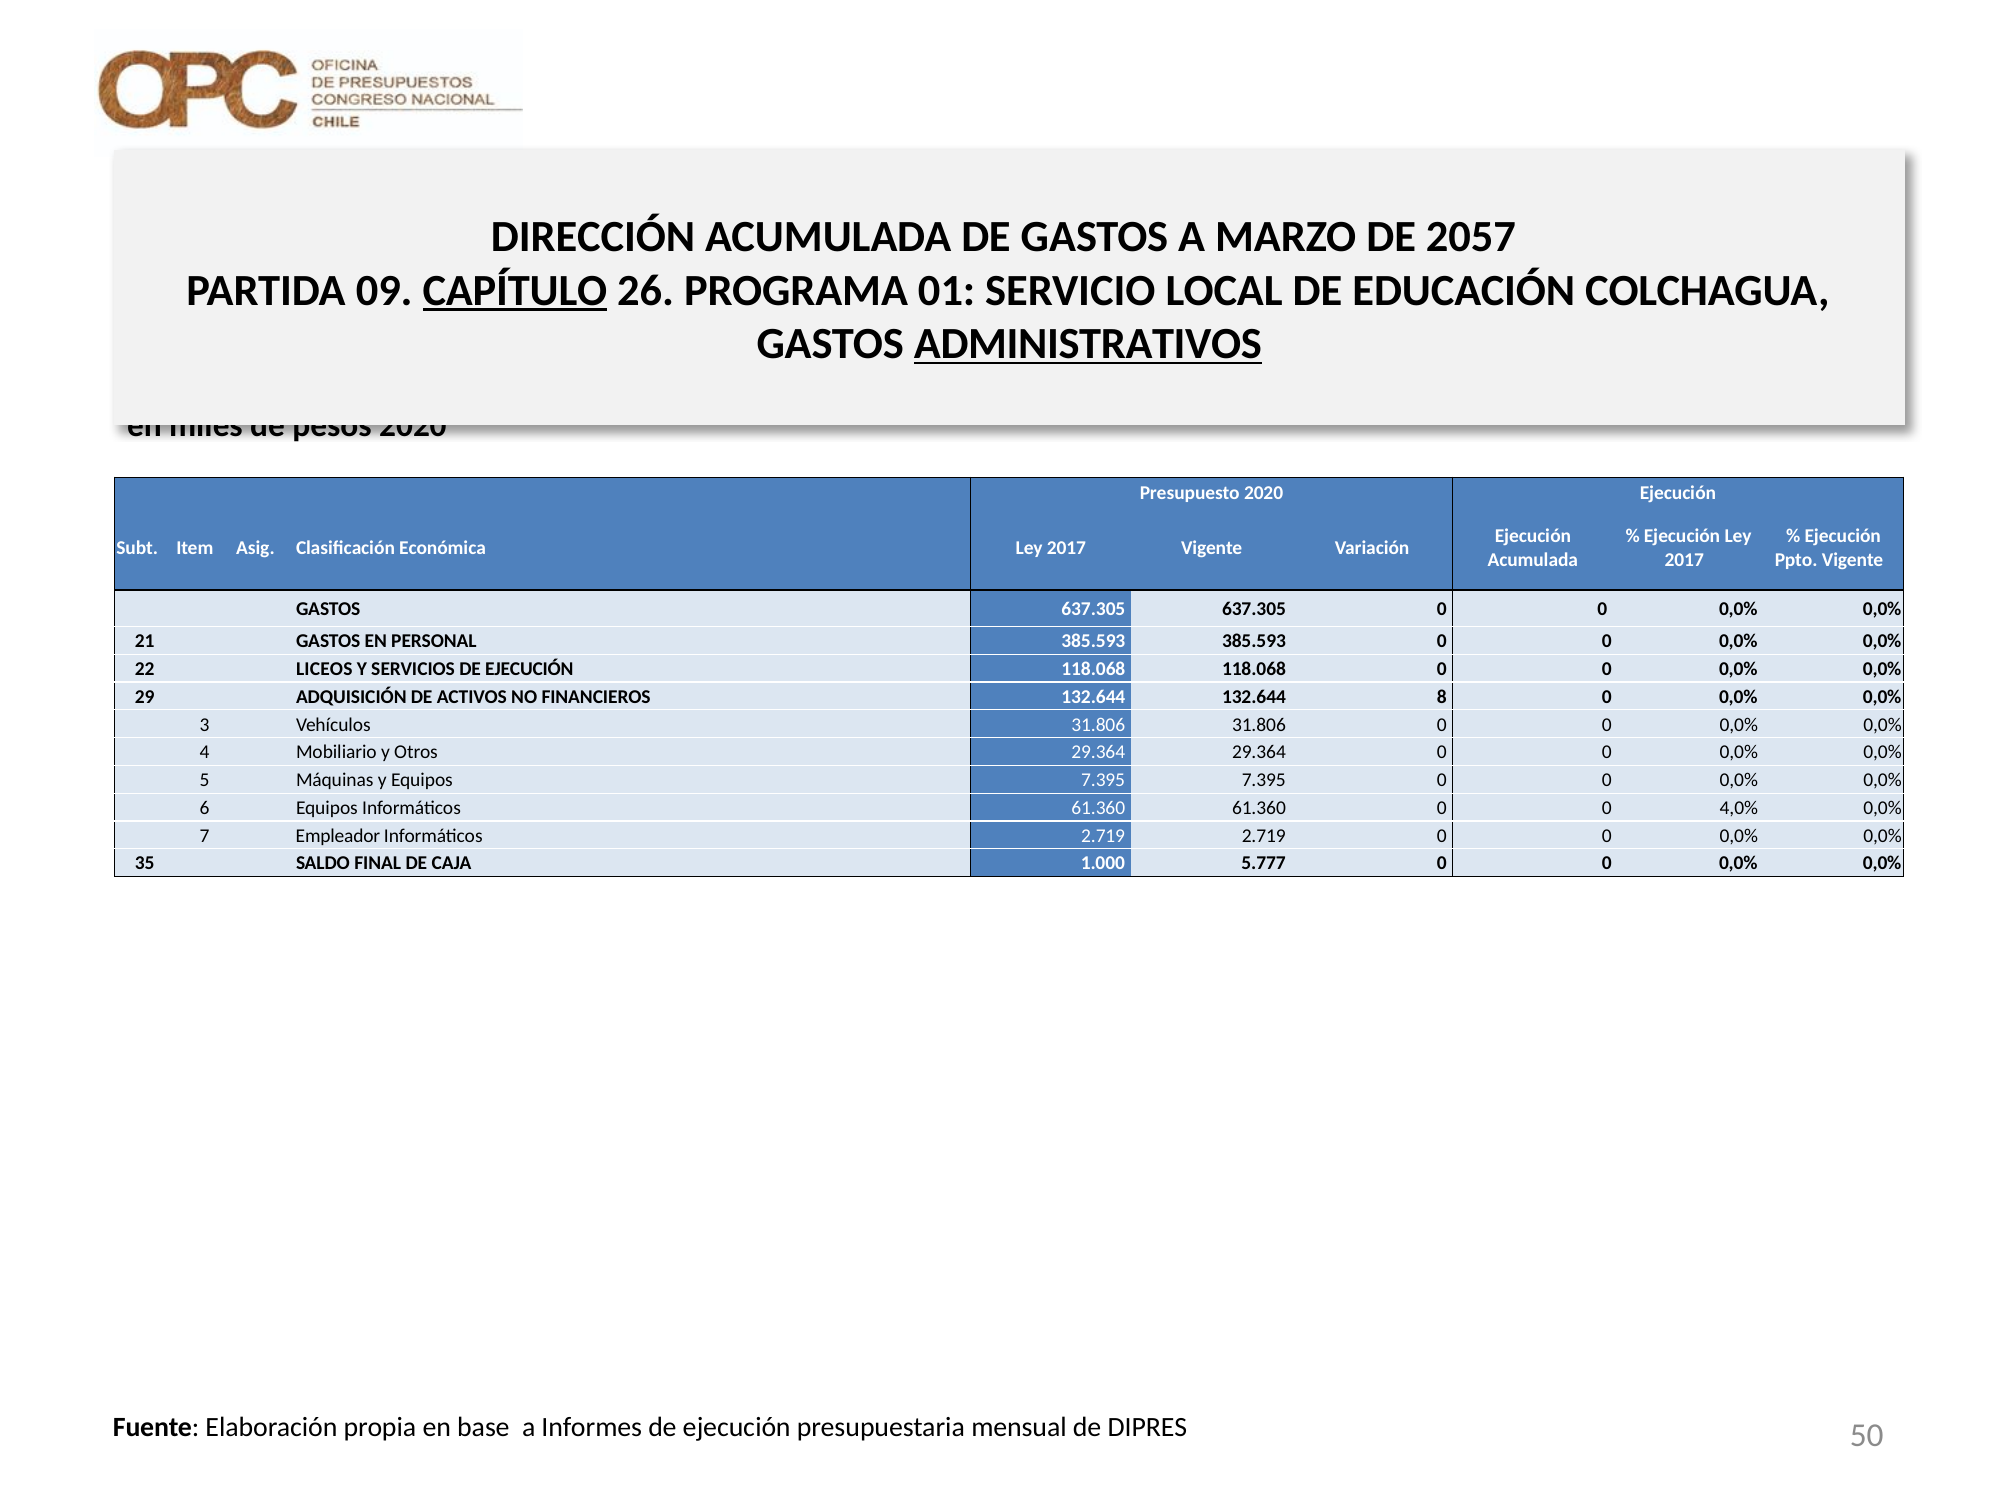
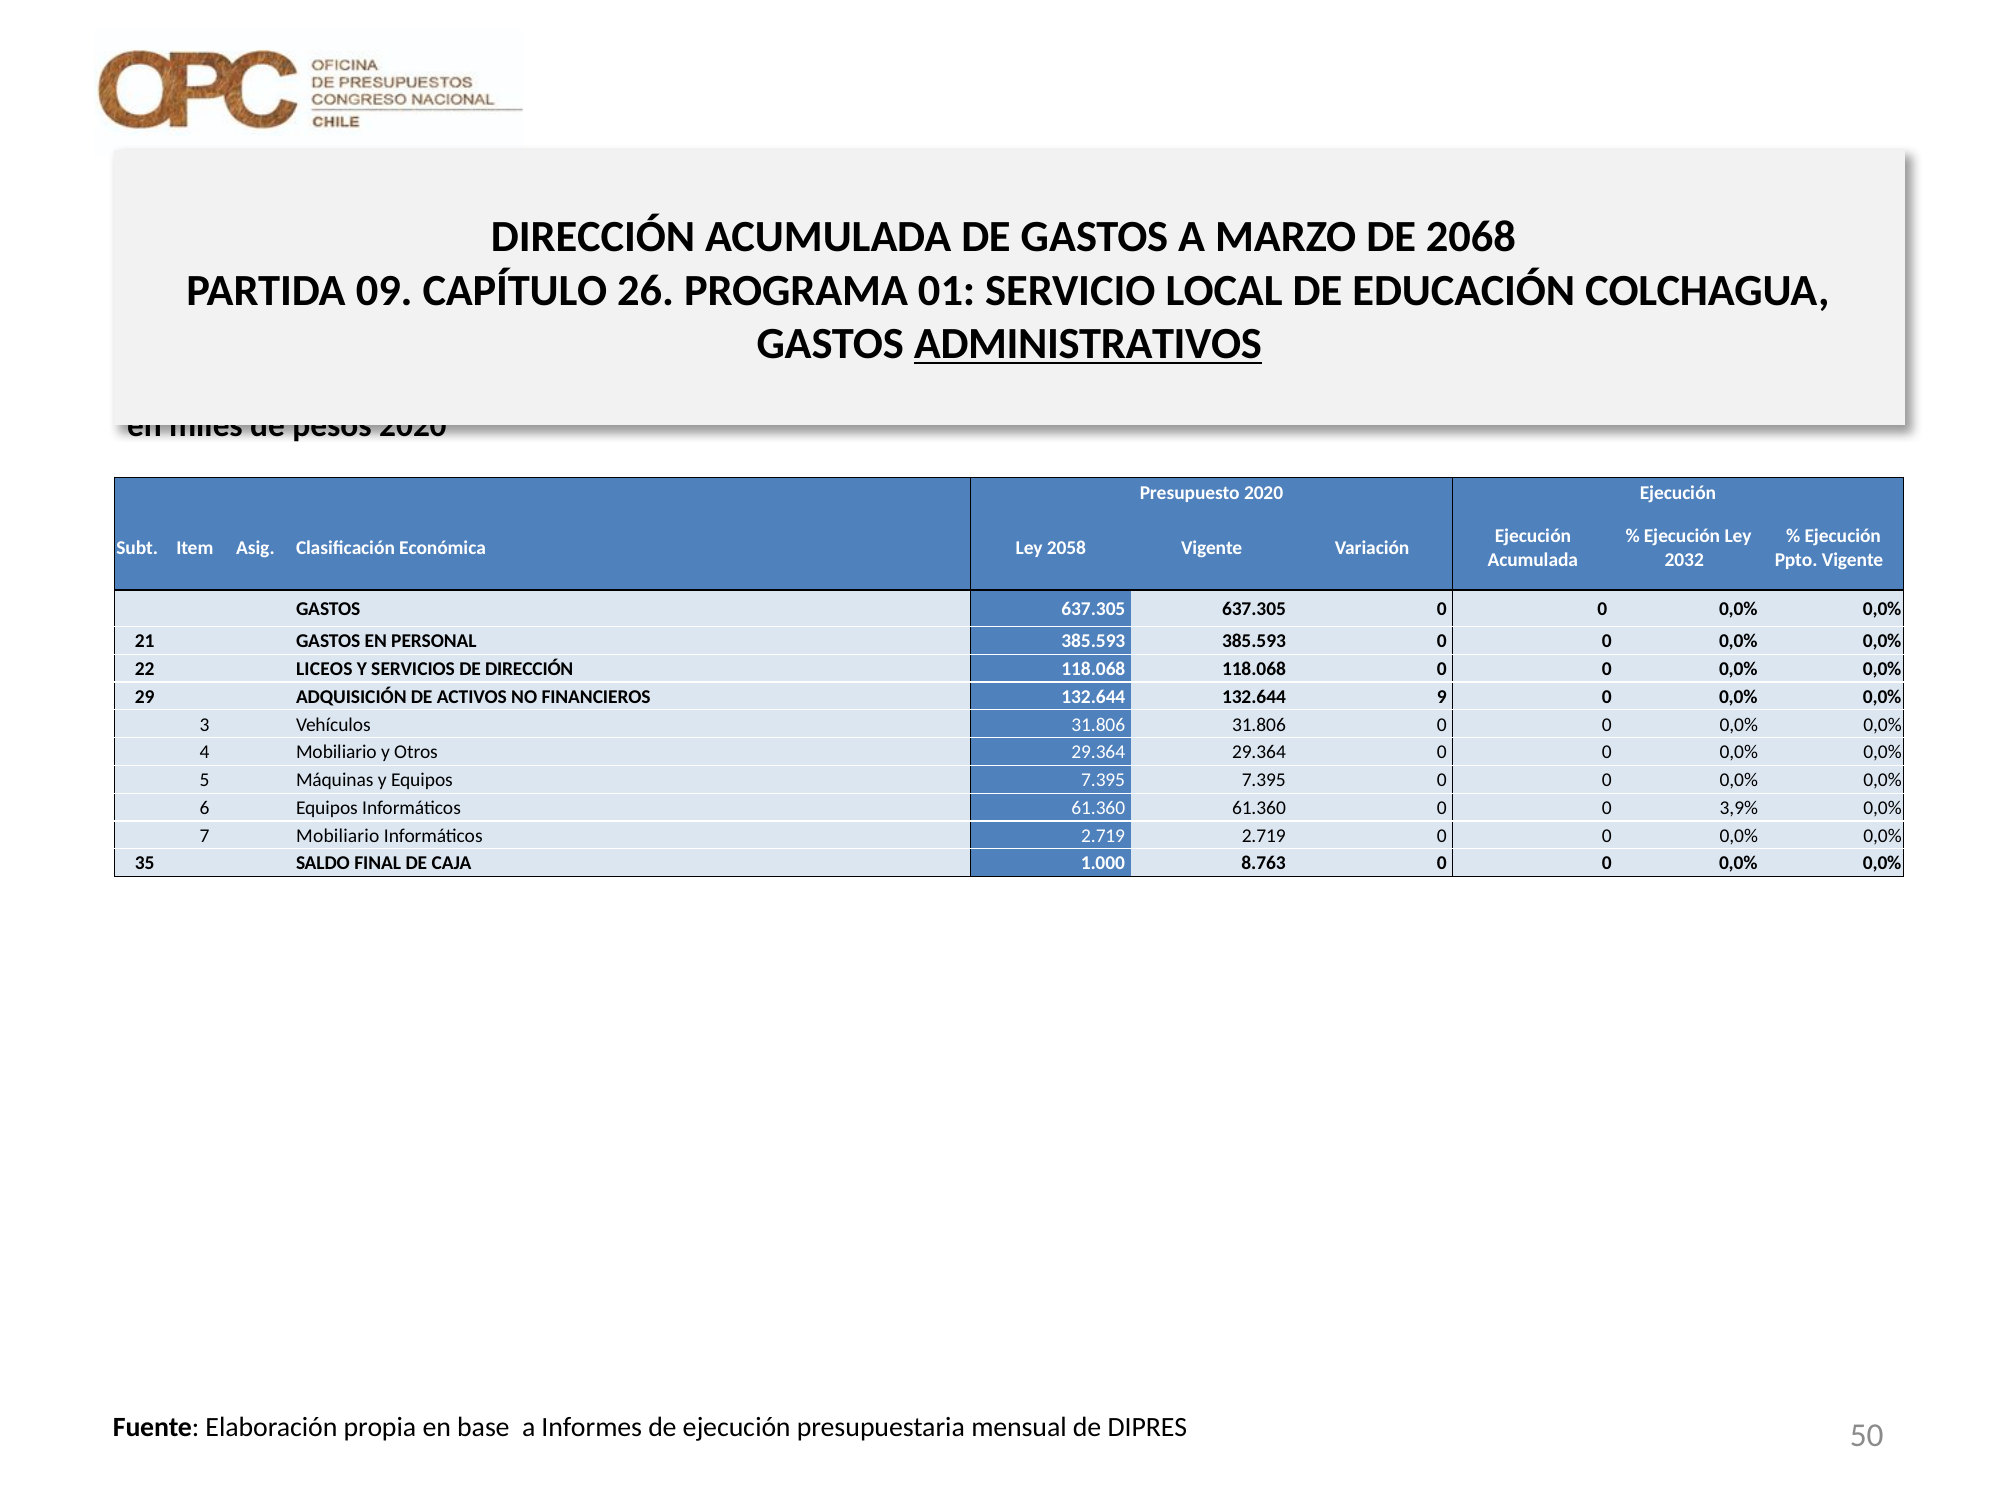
2057: 2057 -> 2068 (1471, 237)
CAPÍTULO underline: present -> none (515, 290)
Económica Ley 2017: 2017 -> 2058 (1066, 548)
2017: 2017 -> 2032 (1684, 560)
SERVICIOS DE EJECUCIÓN: EJECUCIÓN -> DIRECCIÓN (529, 669)
8: 8 -> 9 (1442, 697)
4,0%: 4,0% -> 3,9% (1739, 808)
7 Empleador: Empleador -> Mobiliario (338, 836)
5.777: 5.777 -> 8.763 (1264, 863)
